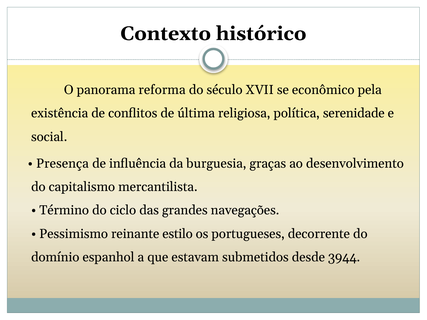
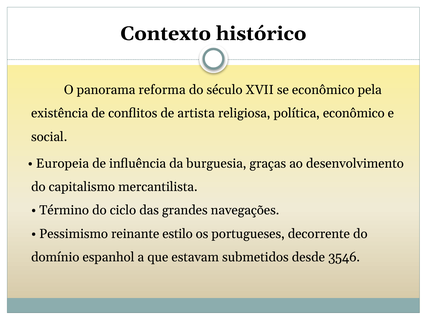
última: última -> artista (196, 113)
política serenidade: serenidade -> econômico (354, 113)
Presença: Presença -> Europeia (62, 164)
3944: 3944 -> 3546 (344, 257)
